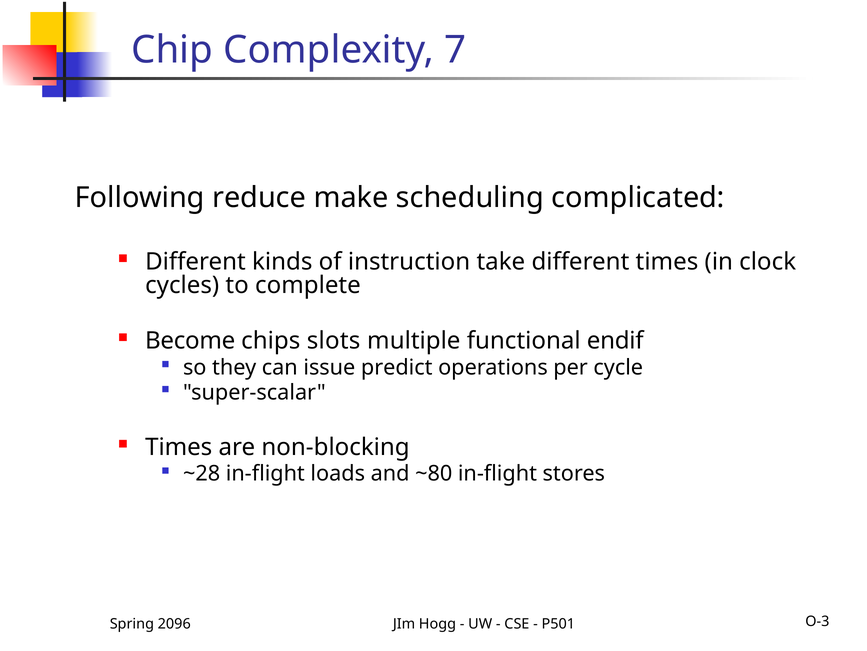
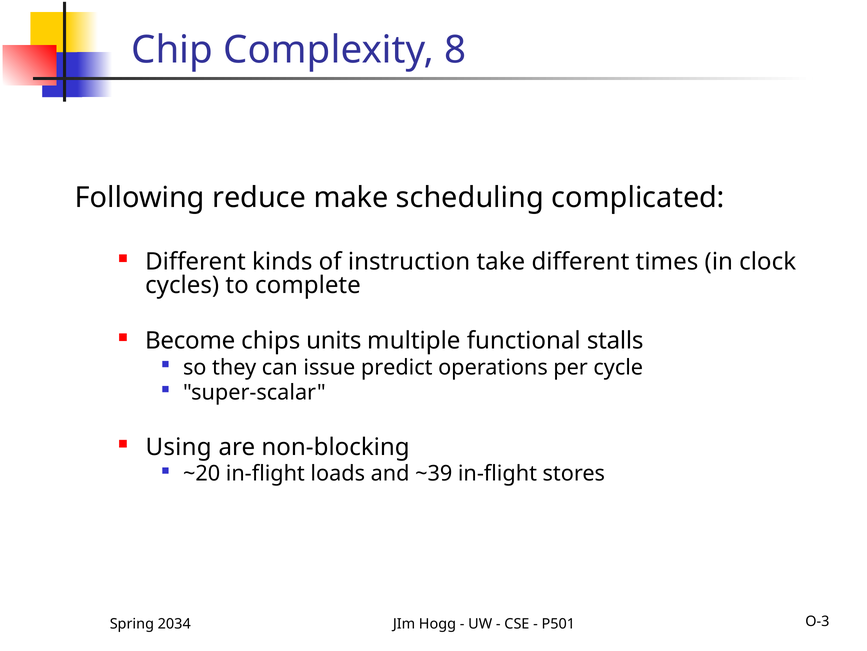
7: 7 -> 8 (455, 50)
slots: slots -> units (334, 341)
endif: endif -> stalls (615, 341)
Times: Times -> Using (179, 447)
~28: ~28 -> ~20 (202, 473)
~80: ~80 -> ~39 (434, 473)
2096: 2096 -> 2034 (174, 623)
